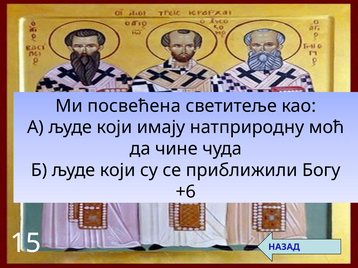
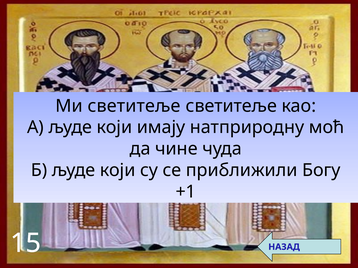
Ми посвећена: посвећена -> светитеље (134, 106)
+6: +6 -> +1 (186, 192)
